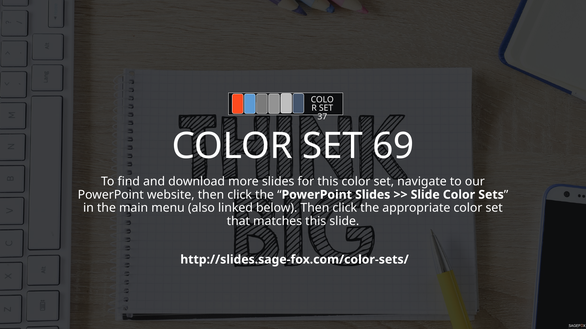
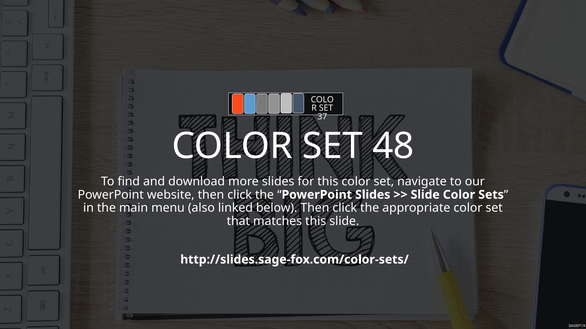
69: 69 -> 48 (393, 146)
